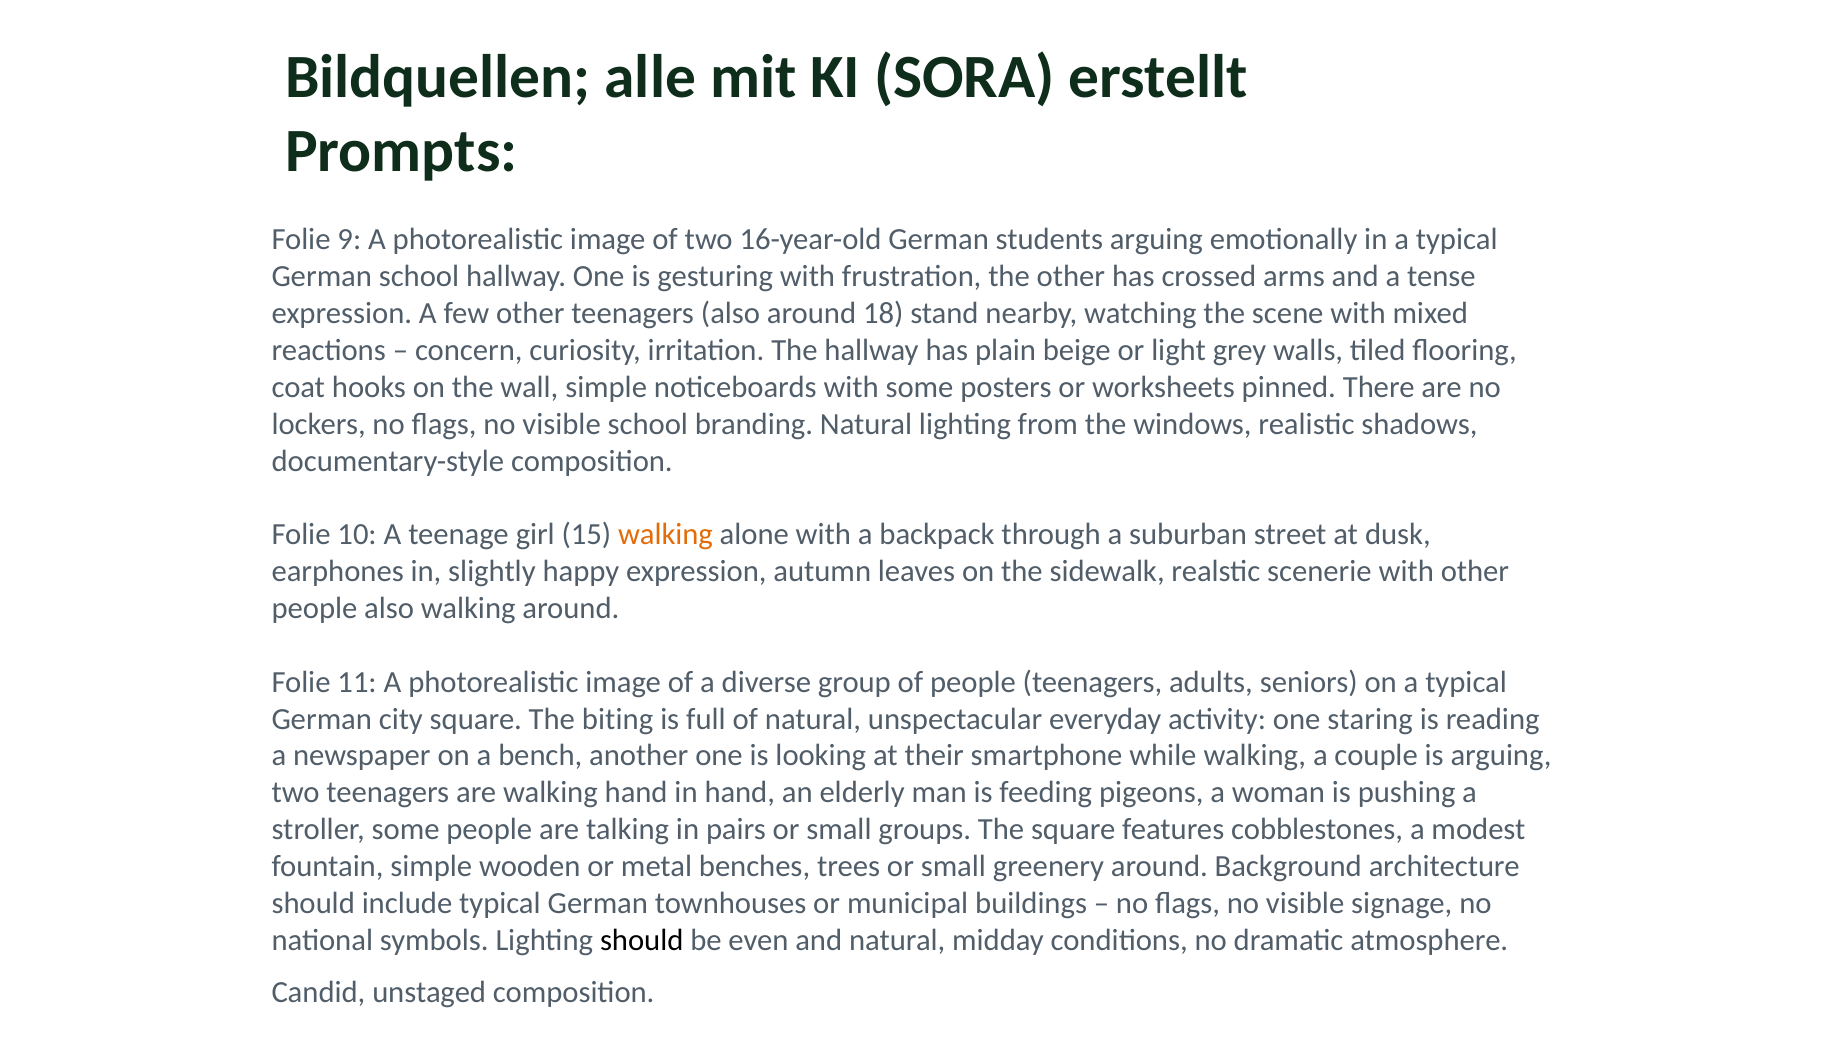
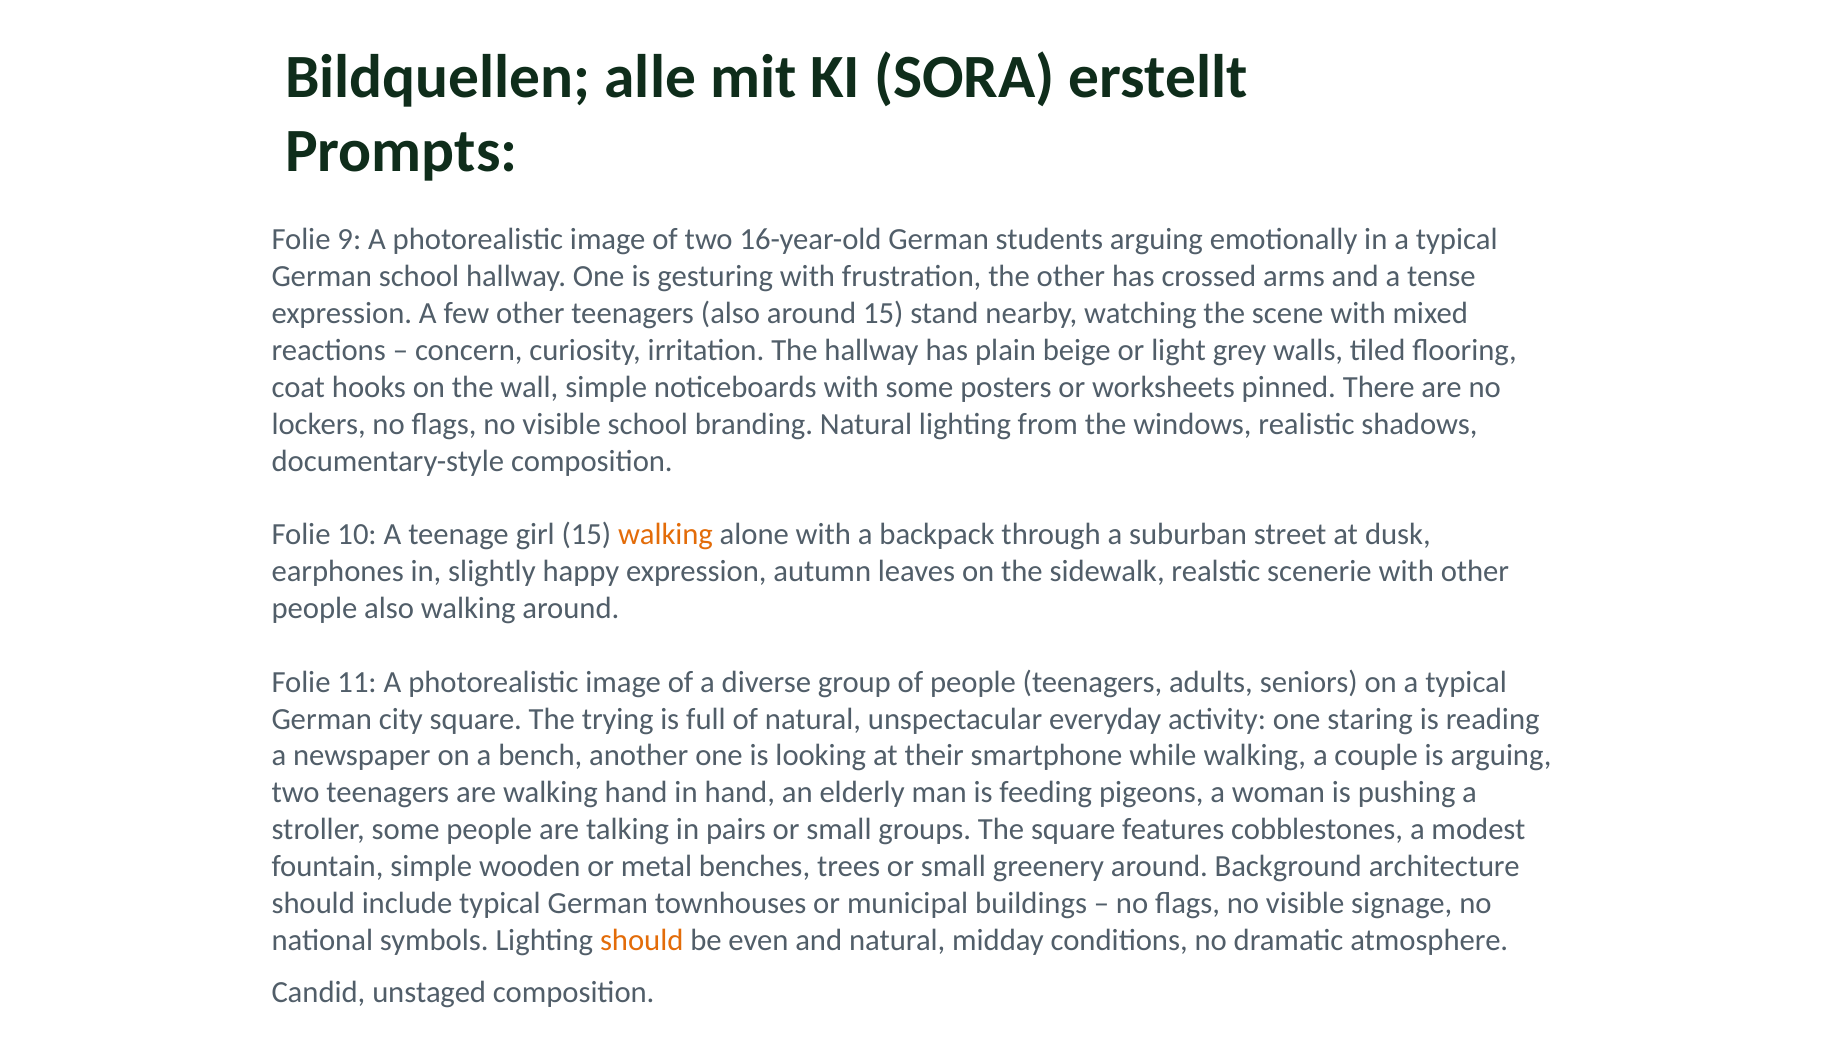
around 18: 18 -> 15 (883, 314)
biting: biting -> trying (618, 719)
should colour: black -> orange (642, 940)
